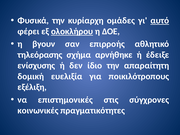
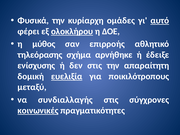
βγουν: βγουν -> μύθος (44, 44)
δεν ίδιο: ίδιο -> στις (95, 66)
ευελιξία underline: none -> present (67, 76)
εξέλιξη: εξέλιξη -> μεταξύ (32, 87)
επιστημονικές: επιστημονικές -> συνδιαλλαγής (65, 100)
κοινωνικές underline: none -> present (38, 111)
